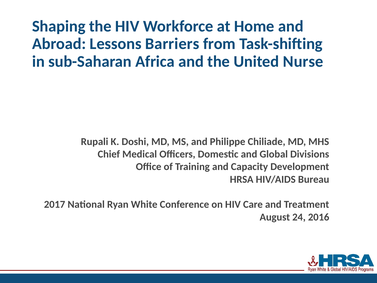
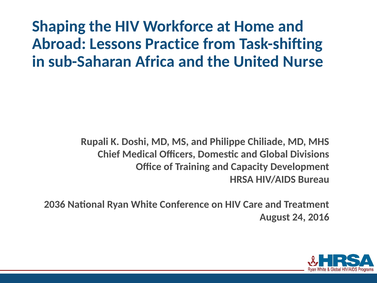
Barriers: Barriers -> Practice (172, 44)
2017: 2017 -> 2036 (55, 204)
